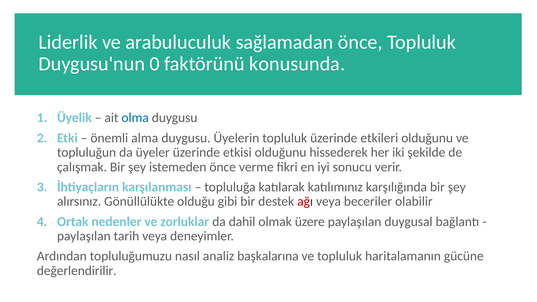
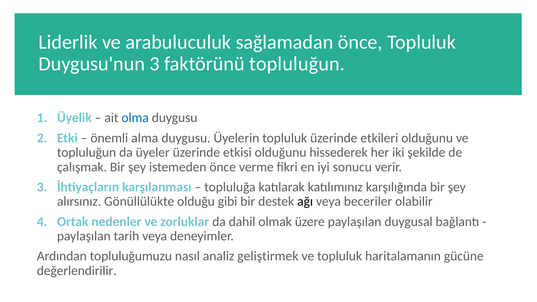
Duygusu'nun 0: 0 -> 3 (155, 64)
faktörünü konusunda: konusunda -> topluluğun (297, 64)
ağı colour: red -> black (305, 202)
başkalarına: başkalarına -> geliştirmek (268, 256)
